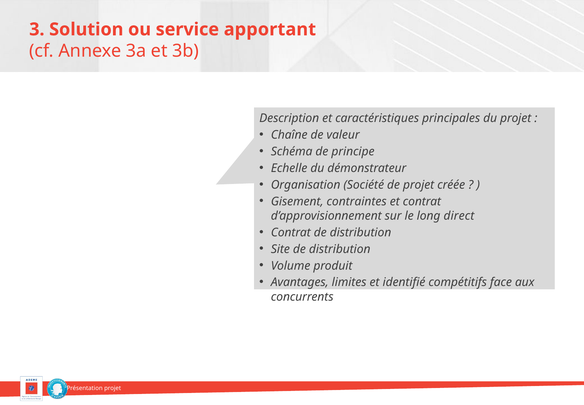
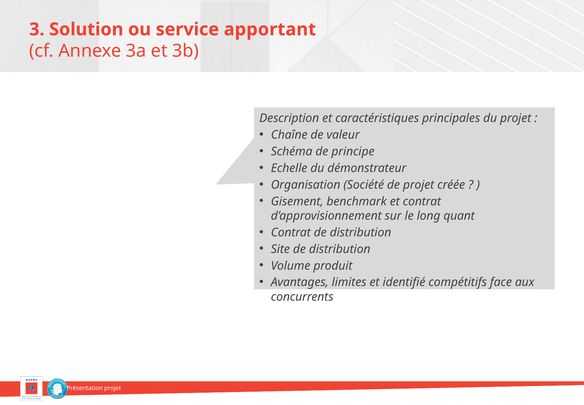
contraintes: contraintes -> benchmark (357, 201)
direct: direct -> quant (459, 215)
